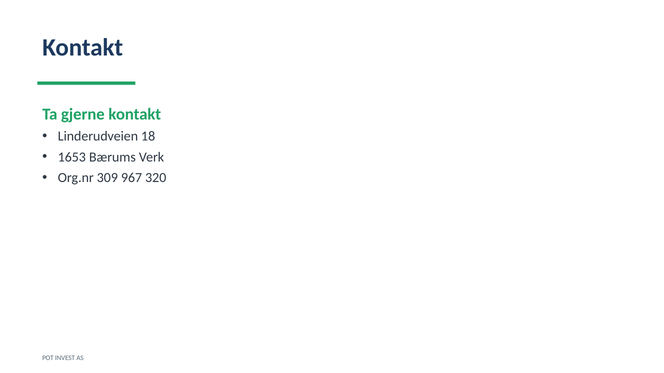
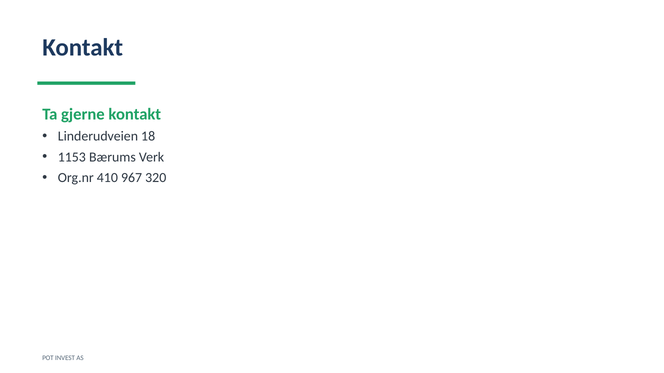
1653: 1653 -> 1153 (72, 157)
309: 309 -> 410 (107, 178)
